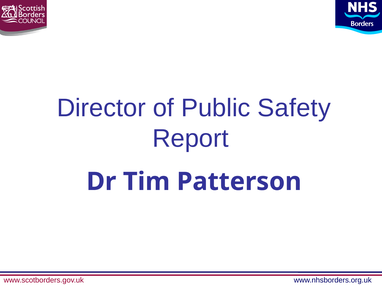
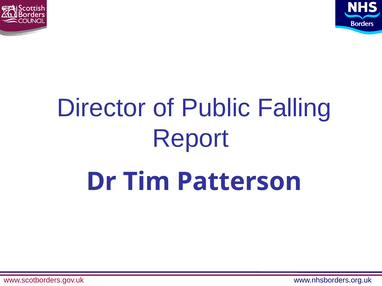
Safety: Safety -> Falling (294, 108)
